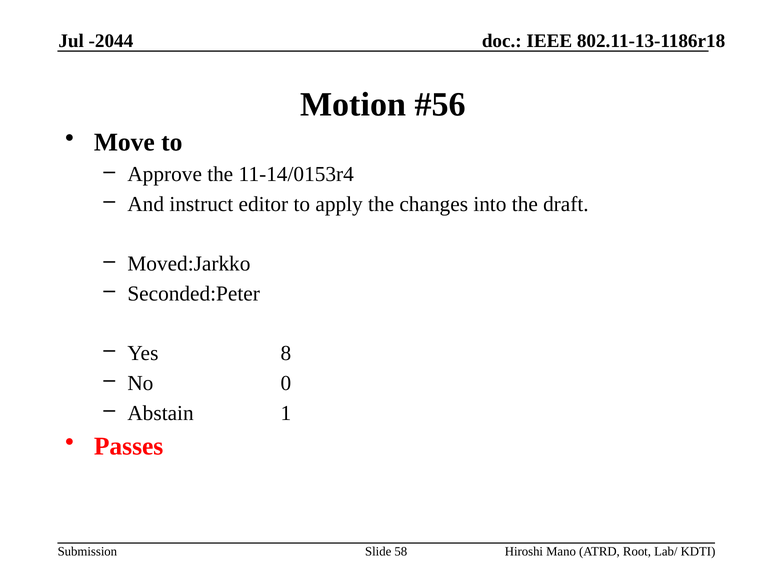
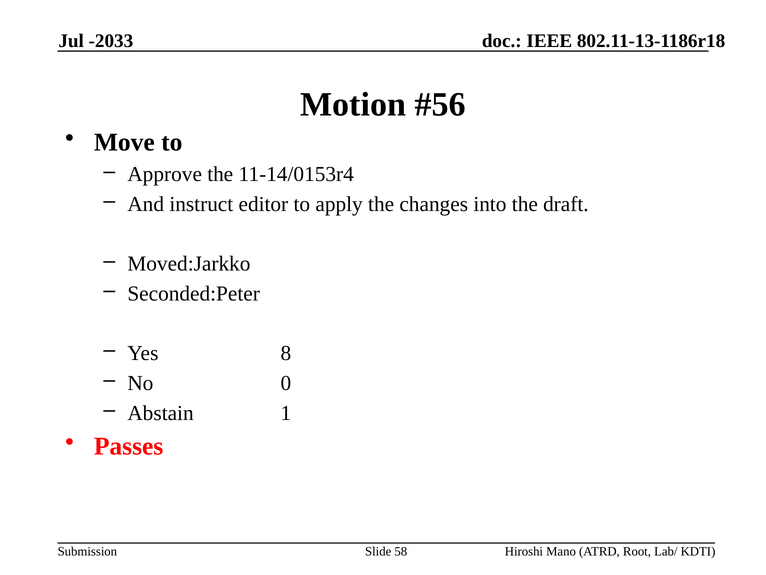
-2044: -2044 -> -2033 (111, 41)
